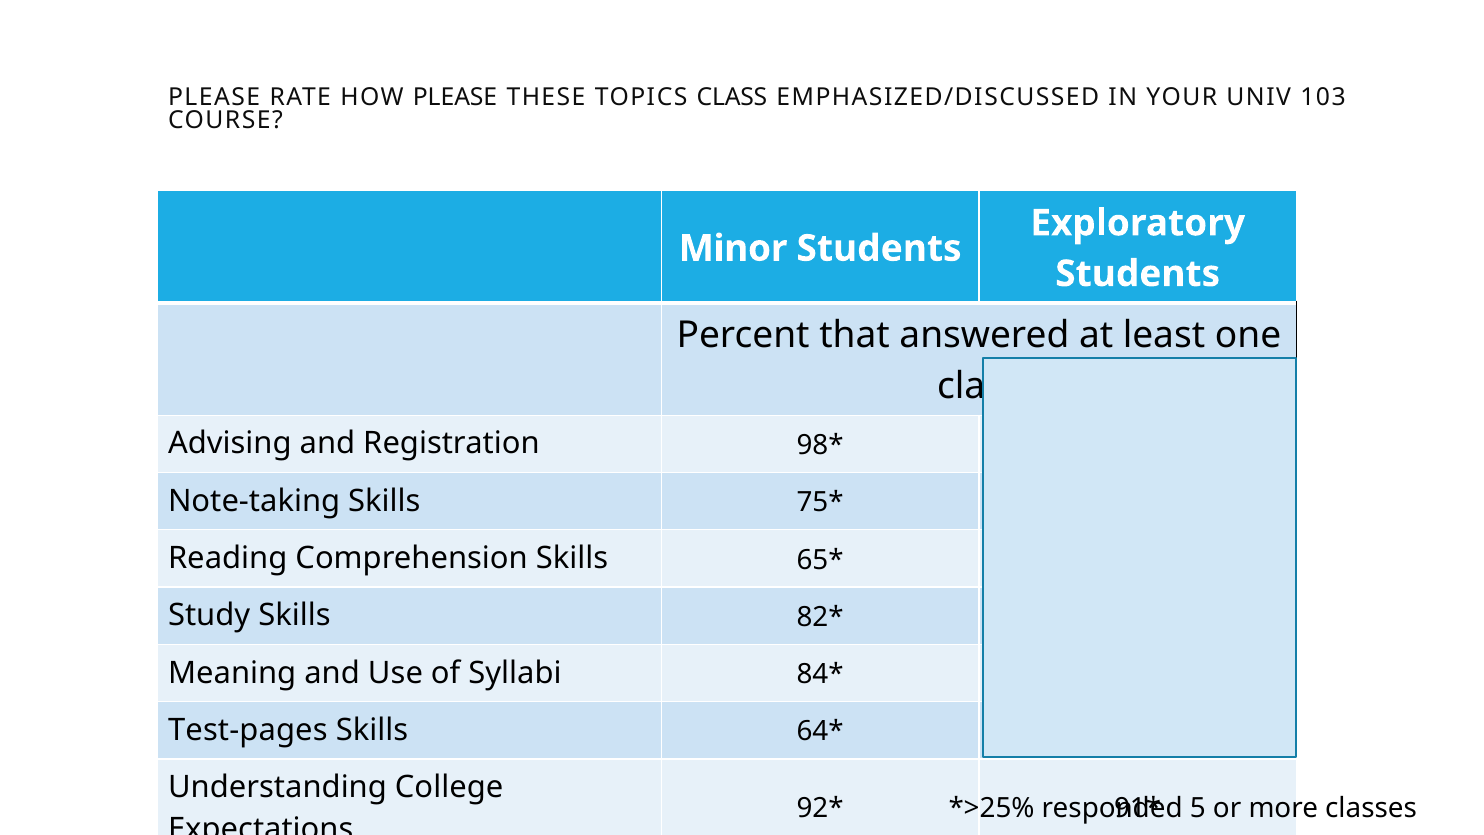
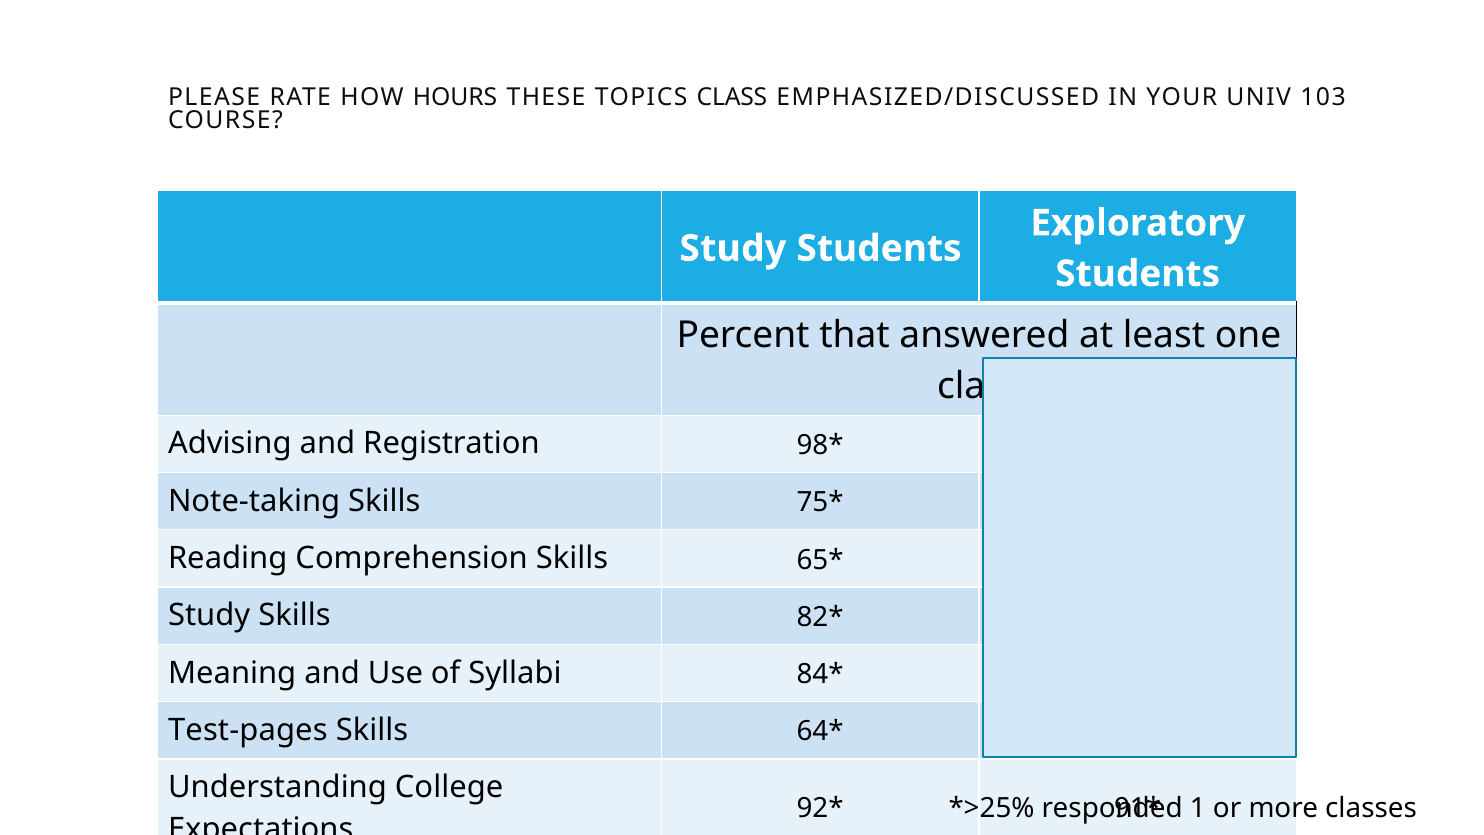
HOW PLEASE: PLEASE -> HOURS (455, 97)
Minor: Minor -> Study (733, 248)
5: 5 -> 1 (1198, 808)
